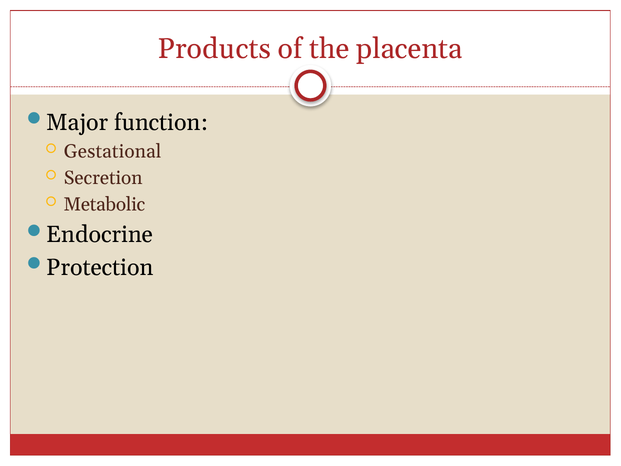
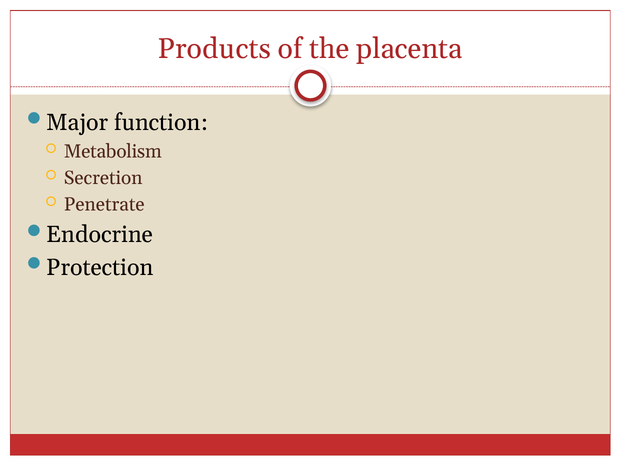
Gestational: Gestational -> Metabolism (113, 151)
Metabolic: Metabolic -> Penetrate (104, 204)
